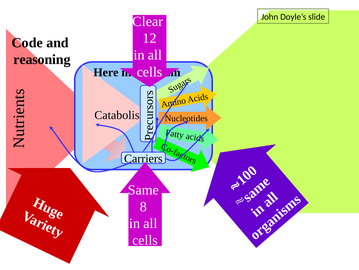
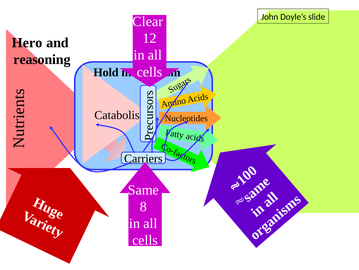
Code: Code -> Hero (27, 43)
Here: Here -> Hold (106, 72)
